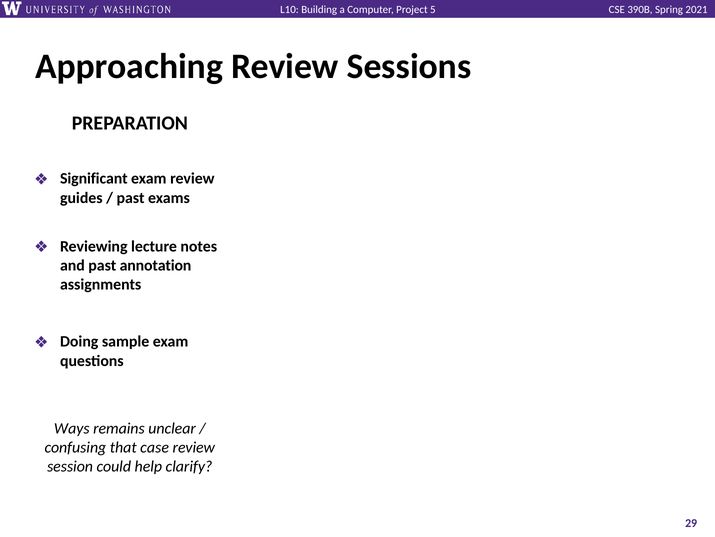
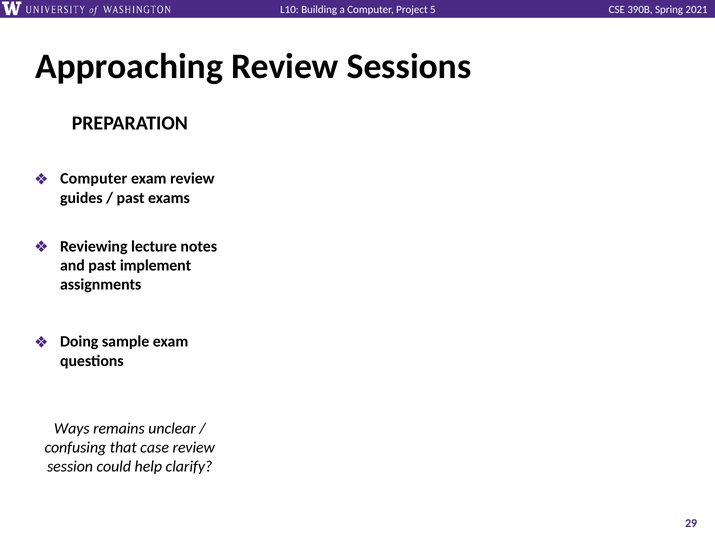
Significant: Significant -> Computer (94, 178)
annotation: annotation -> implement (156, 265)
